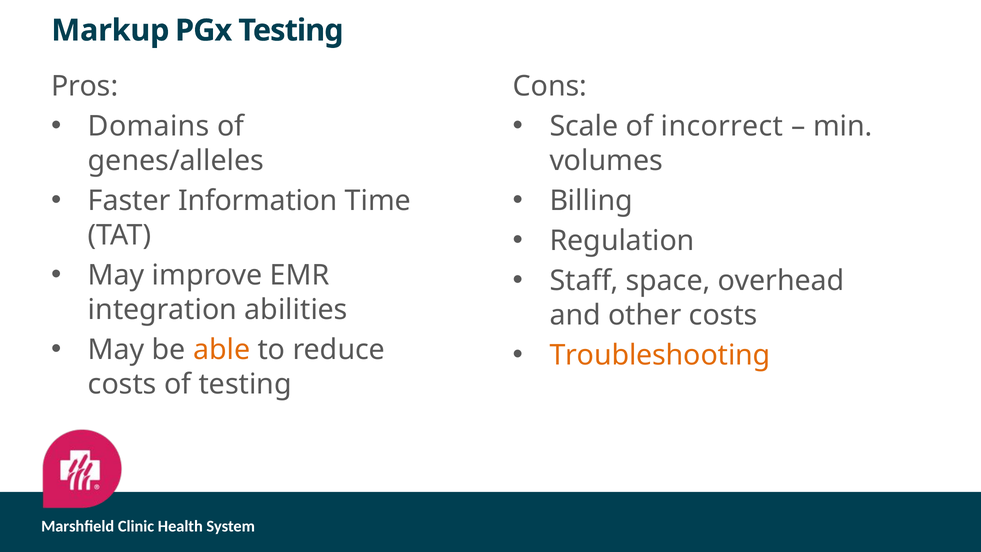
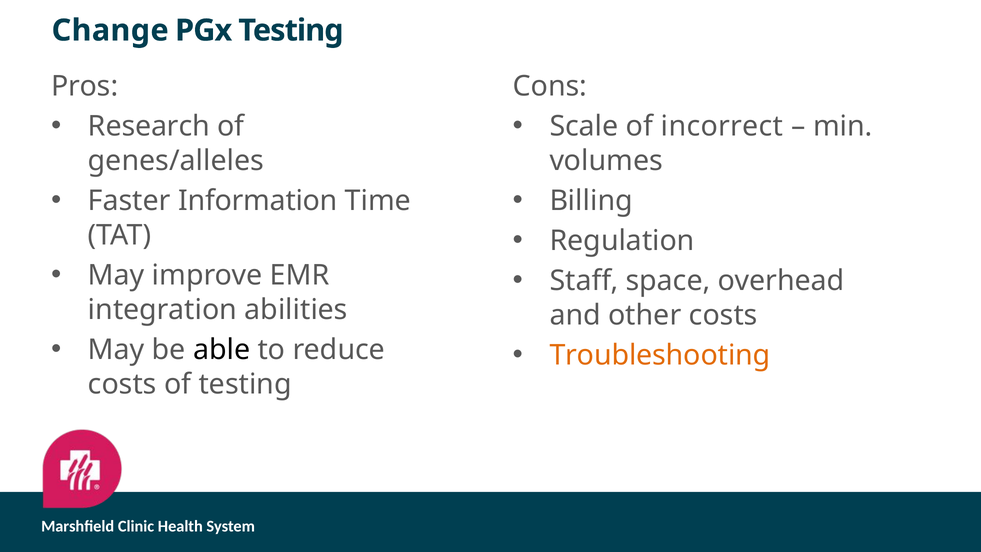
Markup: Markup -> Change (110, 30)
Domains: Domains -> Research (149, 126)
able colour: orange -> black (222, 350)
